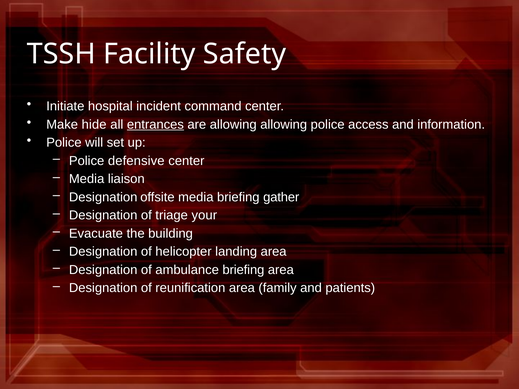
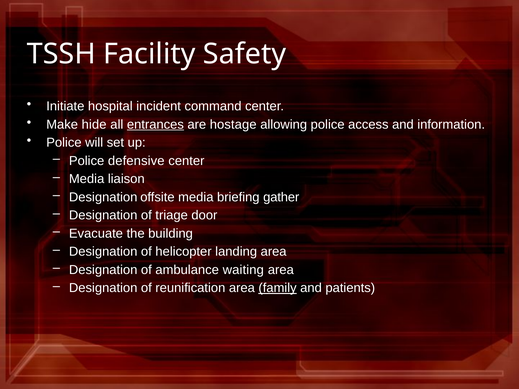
are allowing: allowing -> hostage (233, 125)
your: your -> door (204, 215)
ambulance briefing: briefing -> waiting (243, 270)
family underline: none -> present (278, 288)
